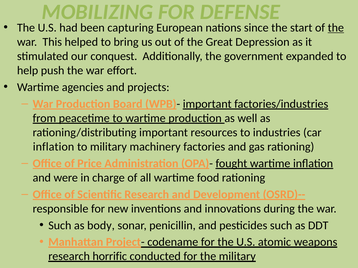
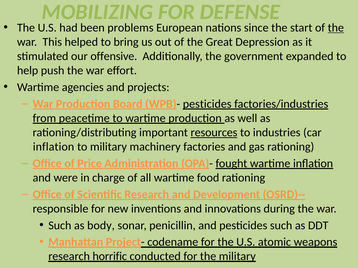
capturing: capturing -> problems (130, 28)
conquest: conquest -> offensive (114, 56)
WPB)- important: important -> pesticides (207, 104)
resources underline: none -> present (214, 133)
